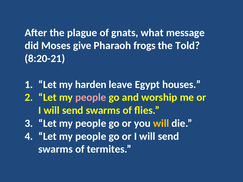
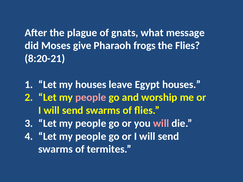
the Told: Told -> Flies (188, 46)
my harden: harden -> houses (91, 85)
will colour: yellow -> pink (161, 123)
